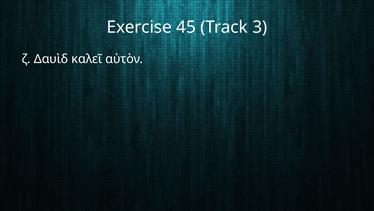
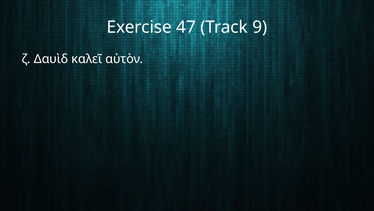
45: 45 -> 47 (186, 27)
3: 3 -> 9 (260, 27)
